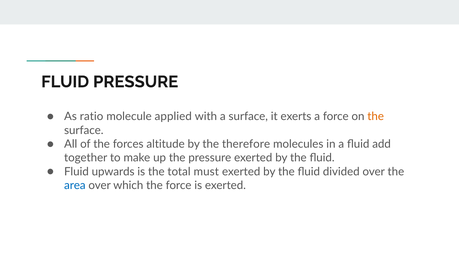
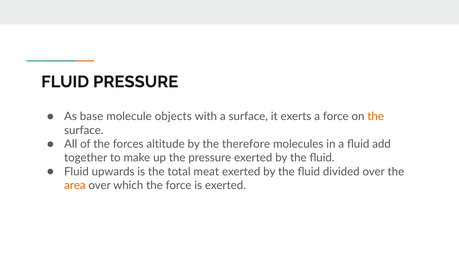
ratio: ratio -> base (92, 117)
applied: applied -> objects (173, 117)
must: must -> meat (206, 172)
area colour: blue -> orange (75, 185)
